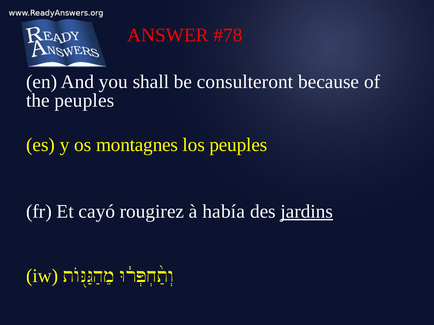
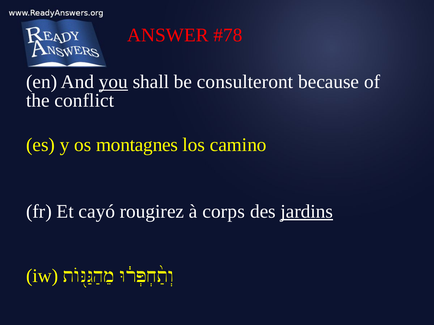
you underline: none -> present (113, 82)
the peuples: peuples -> conflict (84, 100)
los peuples: peuples -> camino (238, 145)
había: había -> corps (224, 212)
